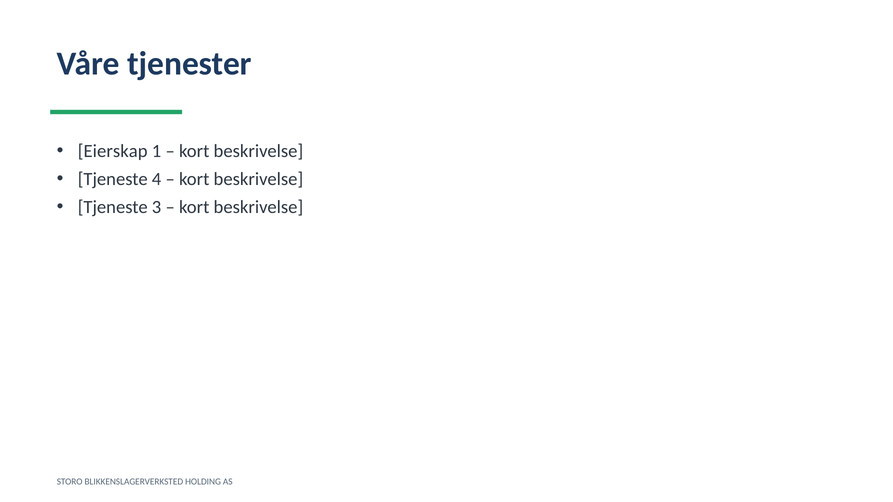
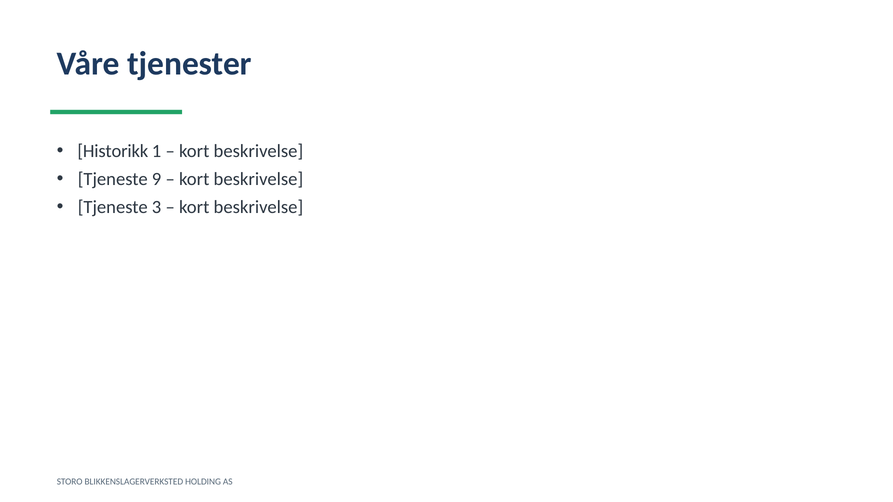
Eierskap: Eierskap -> Historikk (113, 151)
4: 4 -> 9 (157, 179)
